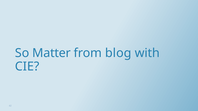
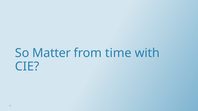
blog: blog -> time (118, 53)
